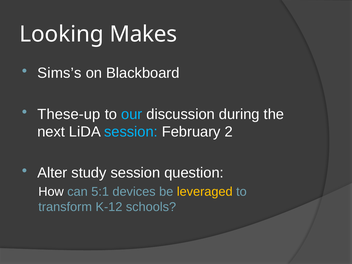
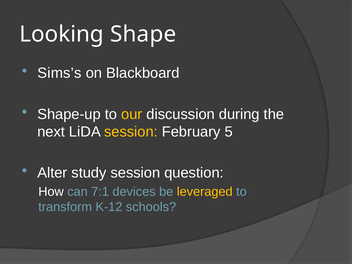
Makes: Makes -> Shape (143, 34)
These-up: These-up -> Shape-up (69, 114)
our colour: light blue -> yellow (132, 114)
session colour: light blue -> yellow (131, 132)
2: 2 -> 5 (229, 132)
5:1: 5:1 -> 7:1 (100, 192)
